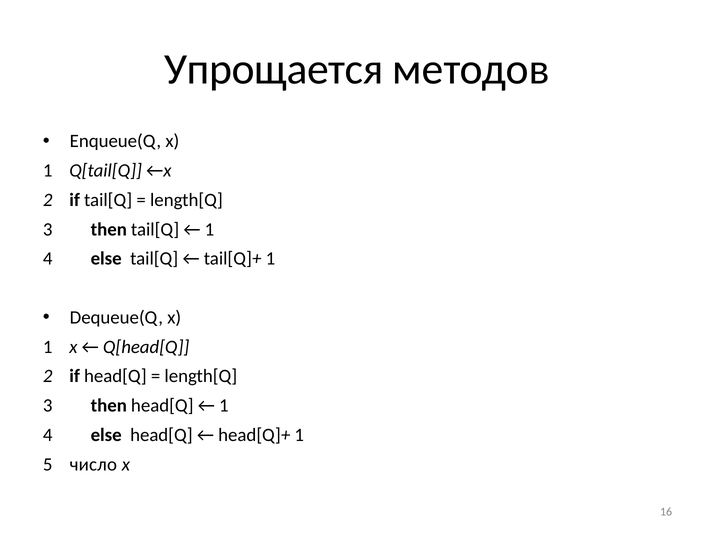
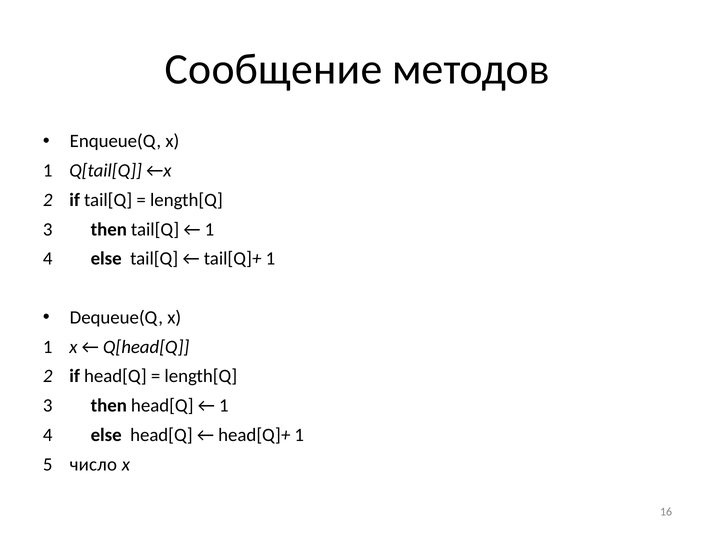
Упрощается: Упрощается -> Сообщение (274, 69)
